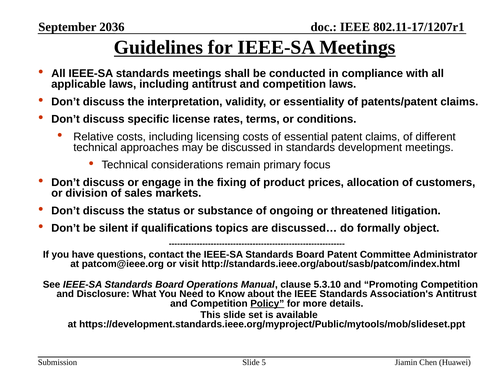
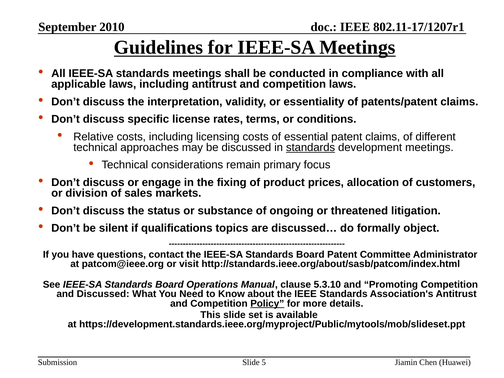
2036: 2036 -> 2010 (112, 27)
standards underline: none -> present (311, 147)
and Disclosure: Disclosure -> Discussed (103, 294)
